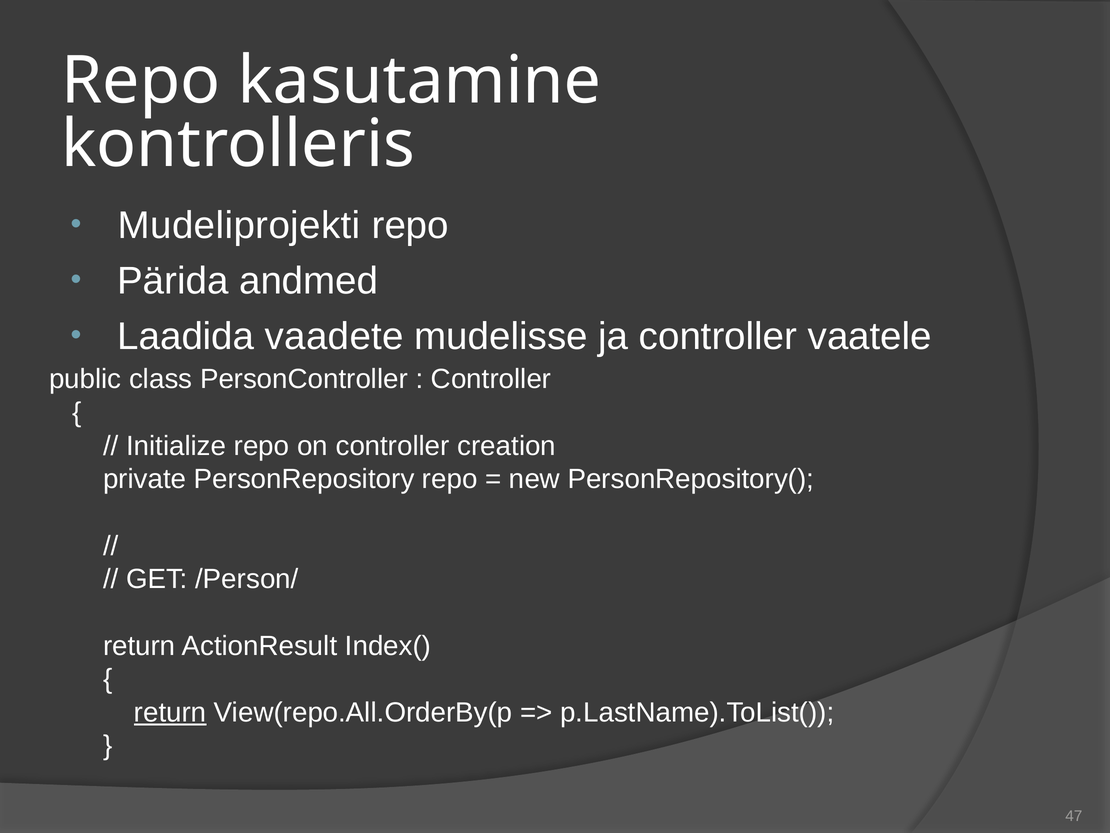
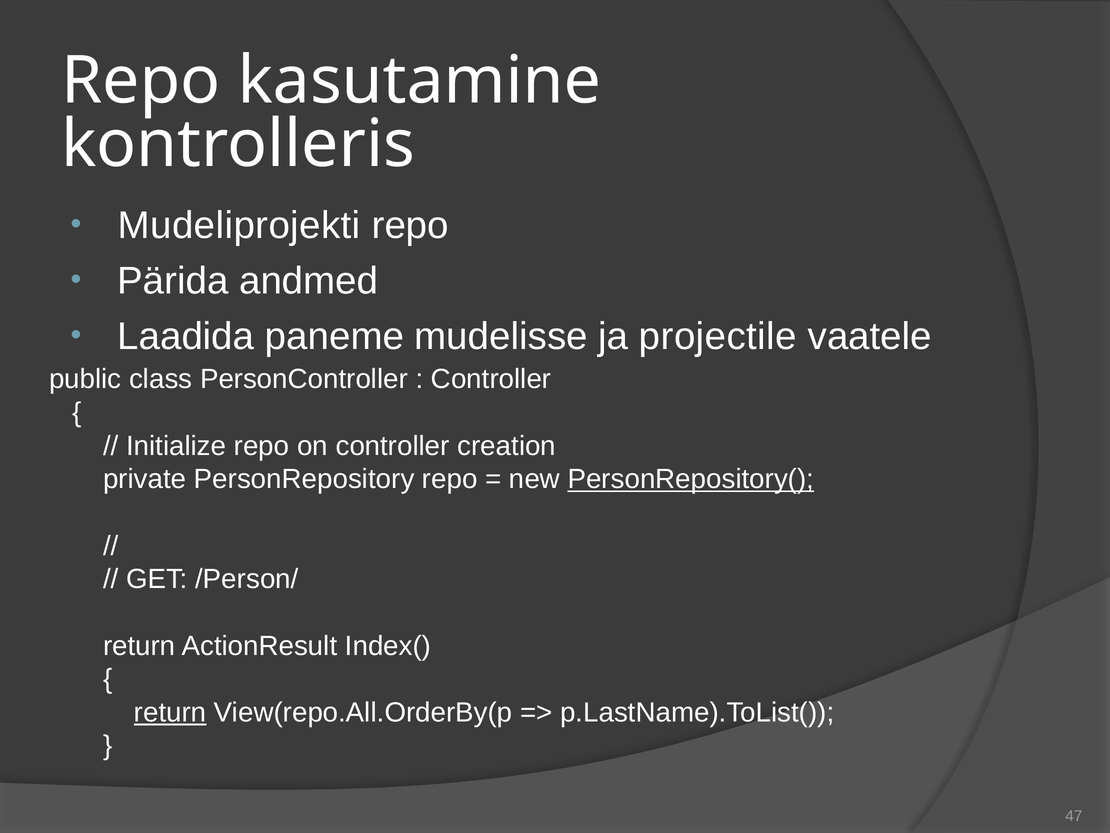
vaadete: vaadete -> paneme (334, 337)
ja controller: controller -> projectile (718, 337)
PersonRepository( underline: none -> present (691, 479)
